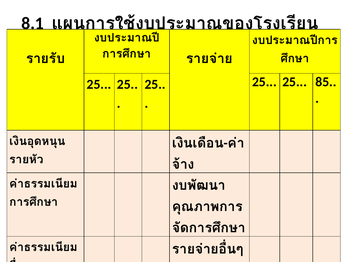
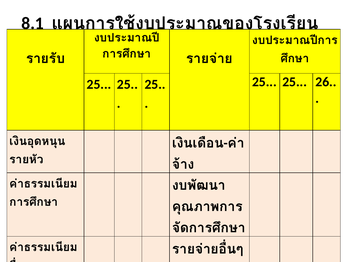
85: 85 -> 26 (326, 82)
